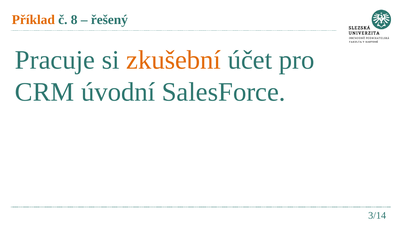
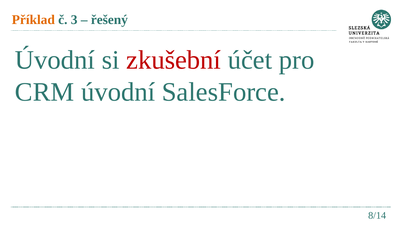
8: 8 -> 3 (74, 20)
Pracuje: Pracuje -> Úvodní (55, 60)
zkušební colour: orange -> red (174, 60)
3/14: 3/14 -> 8/14 (377, 216)
